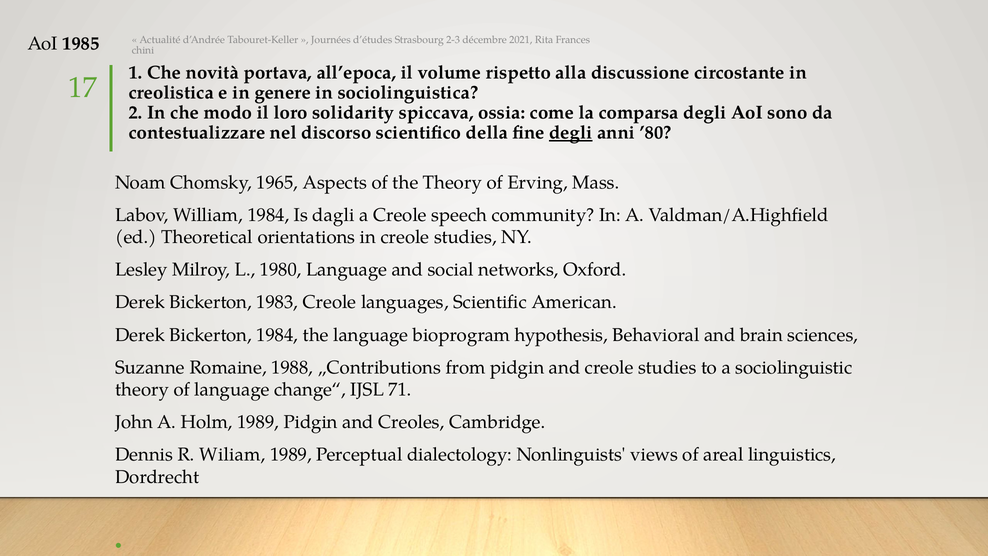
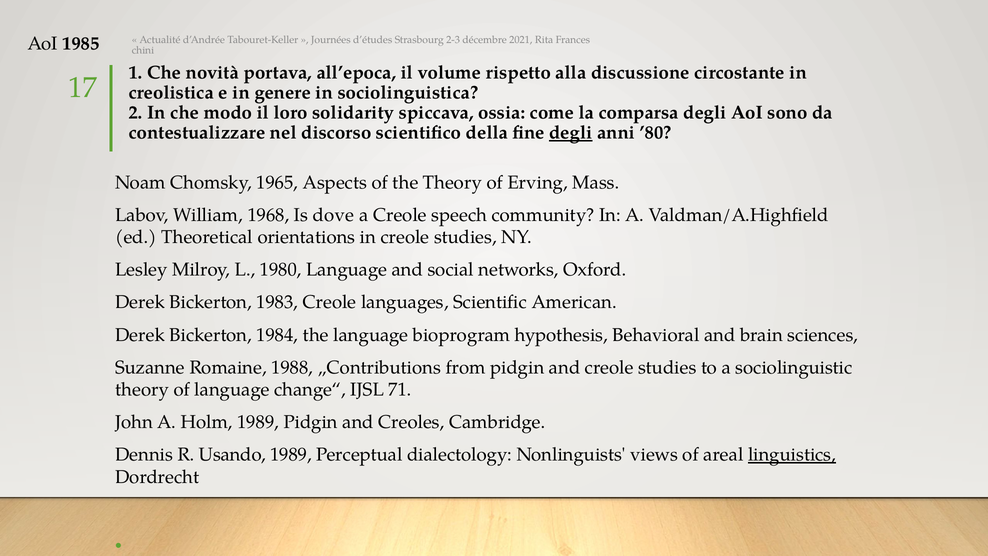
William 1984: 1984 -> 1968 (268, 215)
dagli: dagli -> dove (333, 215)
Wiliam: Wiliam -> Usando (232, 455)
linguistics underline: none -> present (792, 455)
